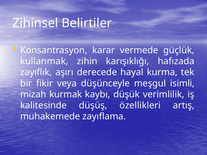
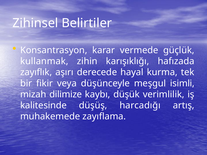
kurmak: kurmak -> dilimize (66, 94)
özellikleri: özellikleri -> harcadığı (140, 106)
